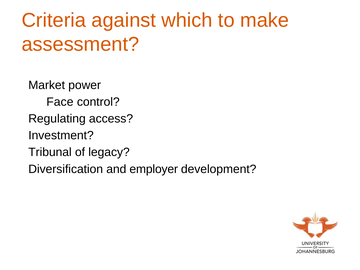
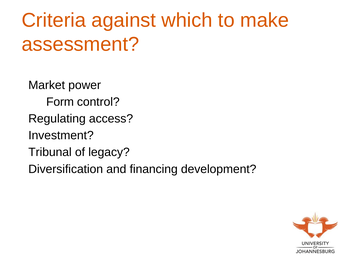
Face: Face -> Form (60, 102)
employer: employer -> financing (154, 169)
